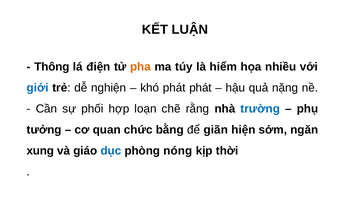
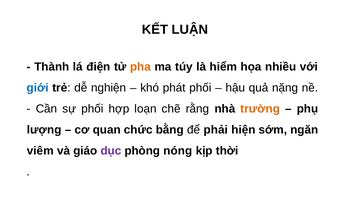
Thông: Thông -> Thành (52, 67)
phát phát: phát -> phối (200, 88)
trường colour: blue -> orange (260, 109)
tưởng: tưởng -> lượng (44, 130)
giãn: giãn -> phải (216, 130)
xung: xung -> viêm (40, 151)
dục colour: blue -> purple (111, 151)
